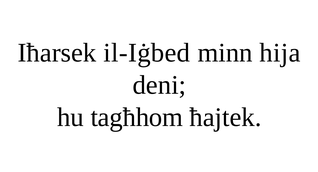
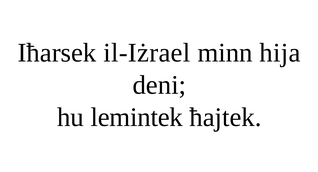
il-Iġbed: il-Iġbed -> il-Iżrael (147, 53)
tagħhom: tagħhom -> lemintek (137, 117)
